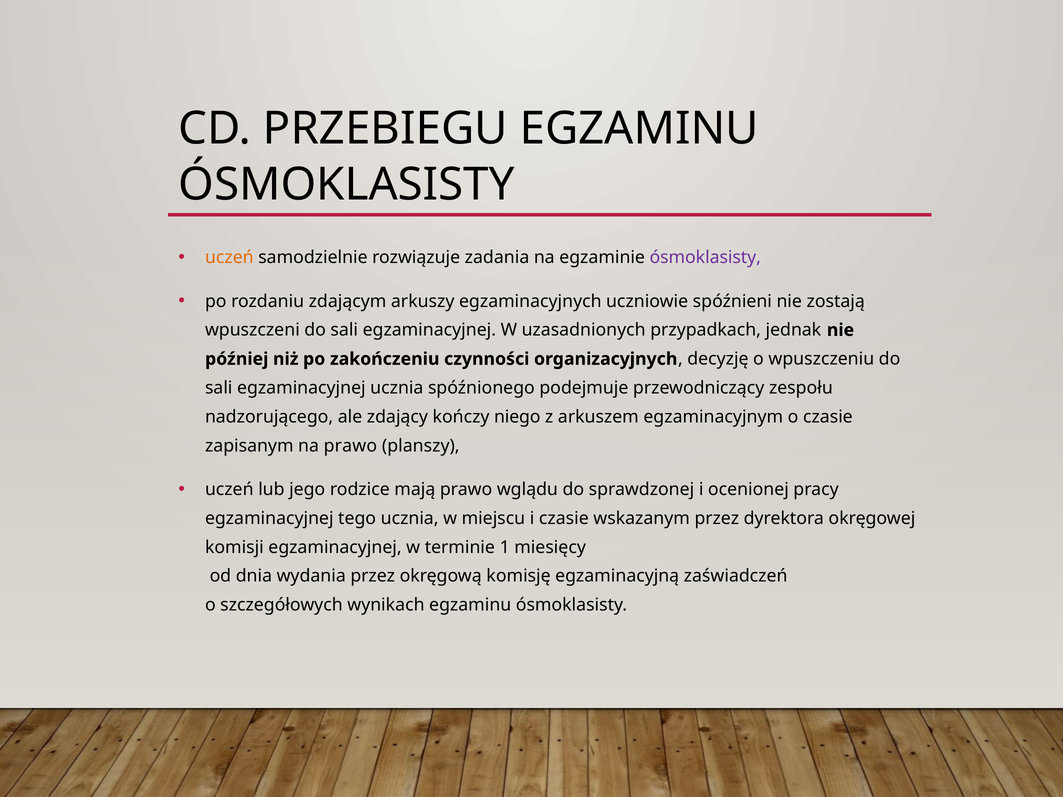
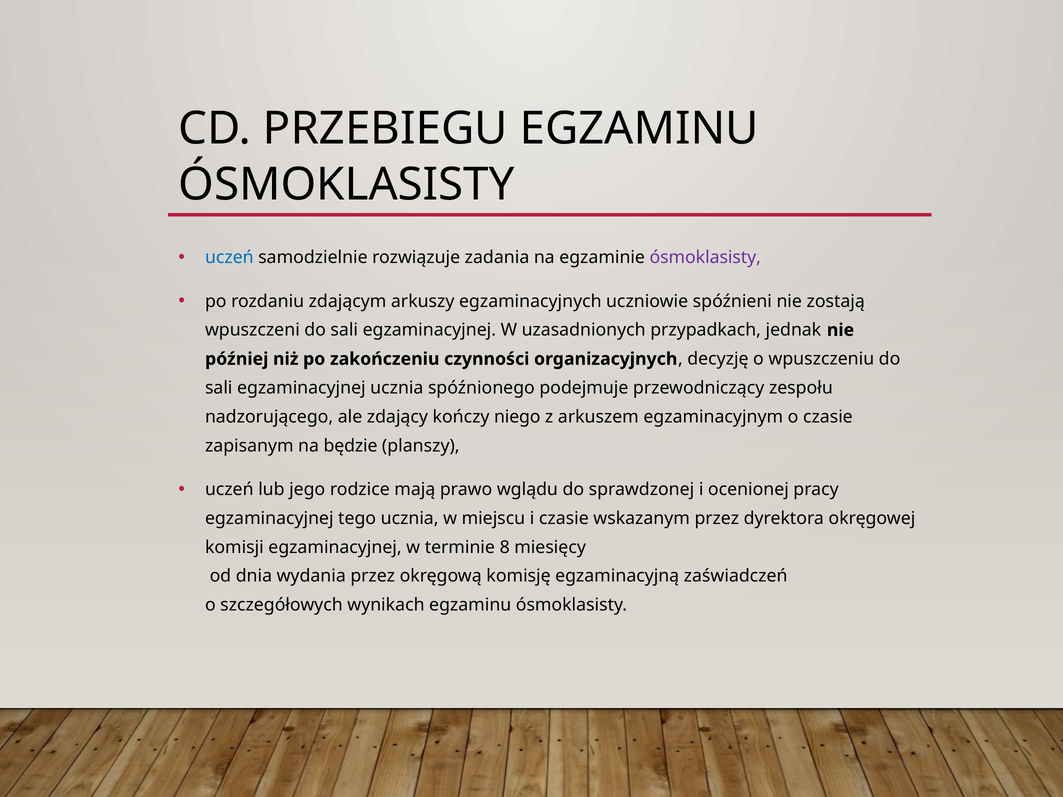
uczeń colour: orange -> blue (229, 258)
na prawo: prawo -> będzie (351, 446)
1: 1 -> 8 (505, 547)
